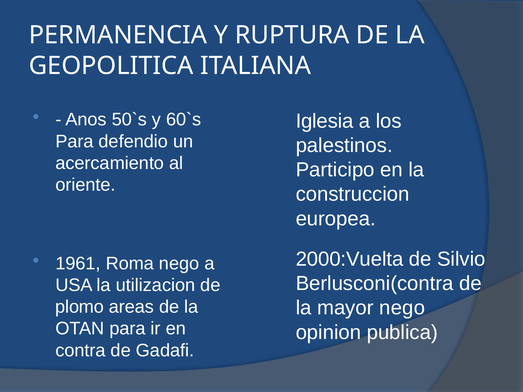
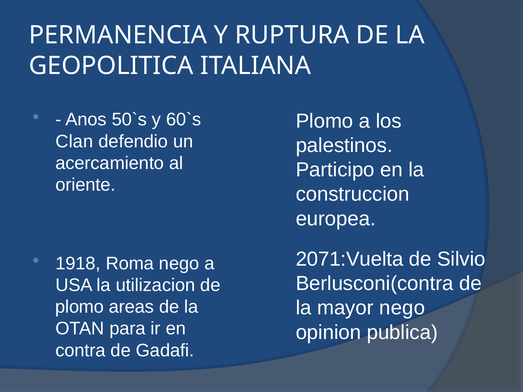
Iglesia: Iglesia -> Plomo (324, 121)
Para: Para -> Clan (74, 141)
2000:Vuelta: 2000:Vuelta -> 2071:Vuelta (350, 259)
1961: 1961 -> 1918 (78, 264)
